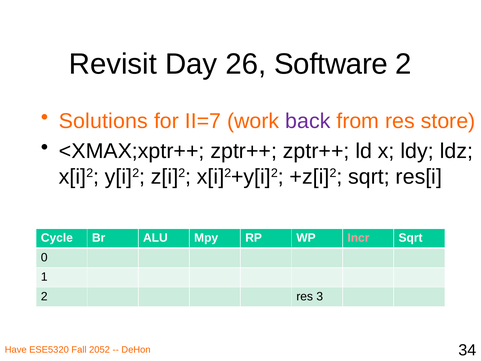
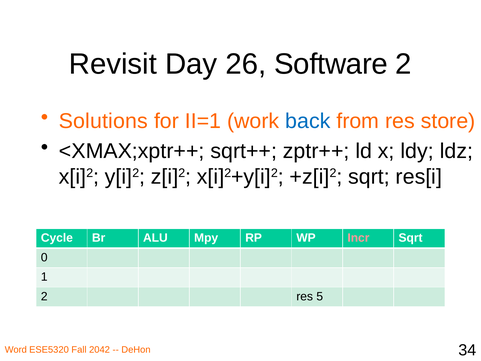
II=7: II=7 -> II=1 (203, 121)
back colour: purple -> blue (308, 121)
<XMAX;xptr++ zptr++: zptr++ -> sqrt++ (244, 151)
3: 3 -> 5 (320, 296)
Have: Have -> Word (16, 349)
2052: 2052 -> 2042 (100, 349)
